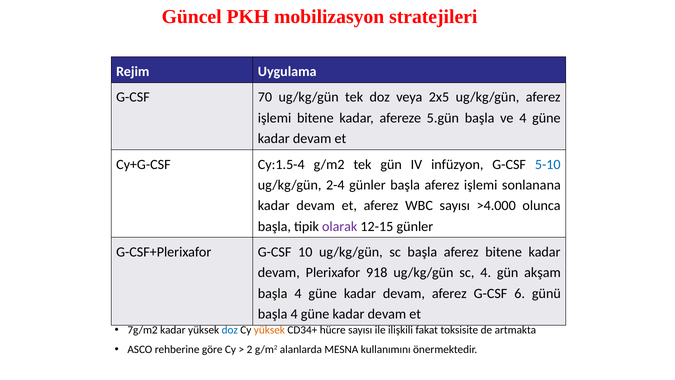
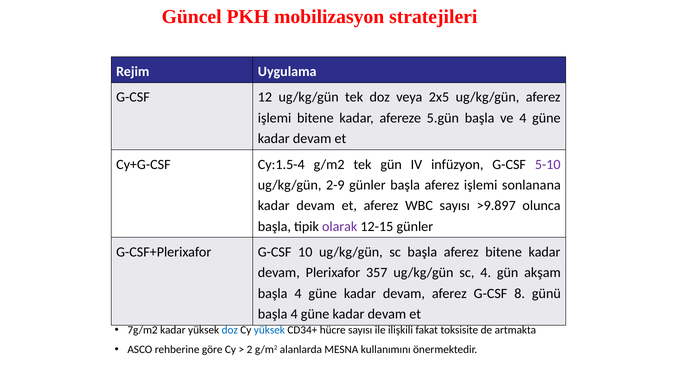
70: 70 -> 12 (265, 97)
5-10 colour: blue -> purple (548, 164)
2-4: 2-4 -> 2-9 (335, 185)
>4.000: >4.000 -> >9.897 (496, 206)
918: 918 -> 357 (377, 273)
6: 6 -> 8 (520, 293)
yüksek colour: orange -> blue (269, 330)
